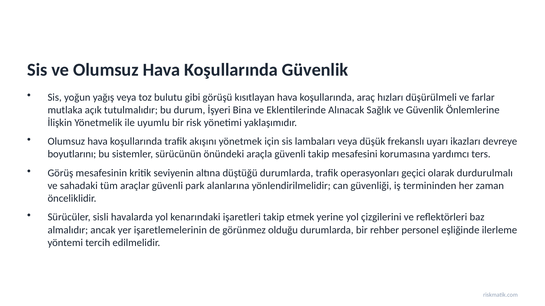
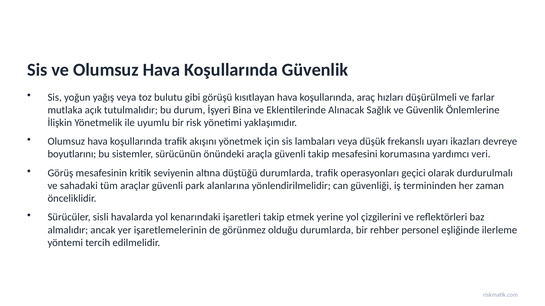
ters: ters -> veri (481, 154)
